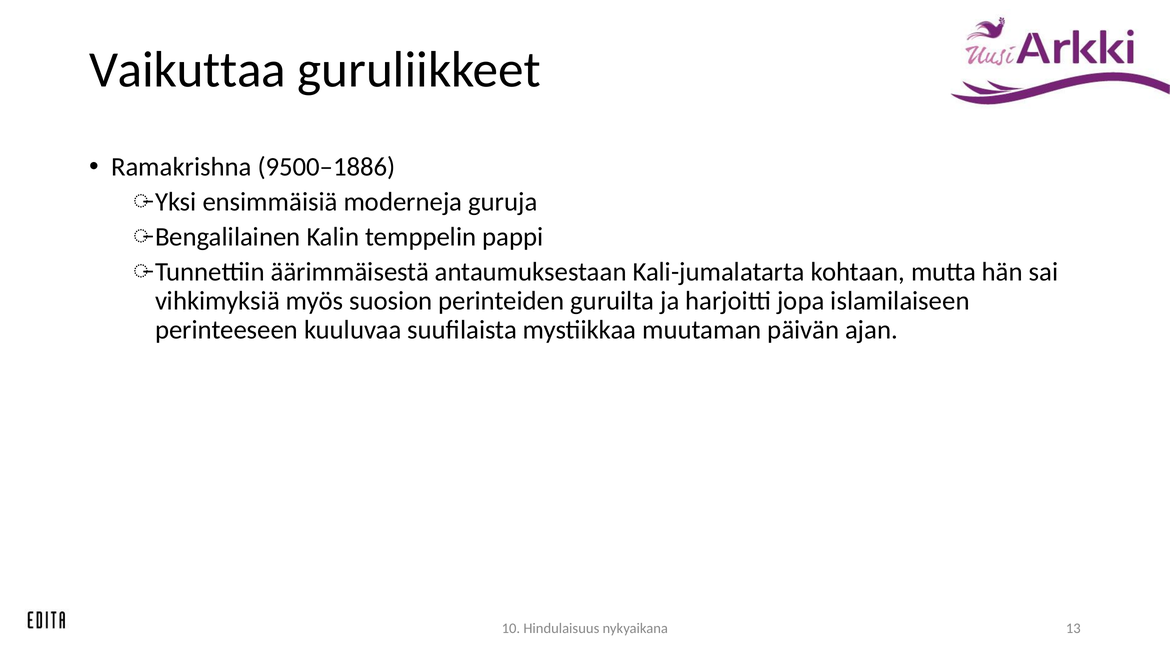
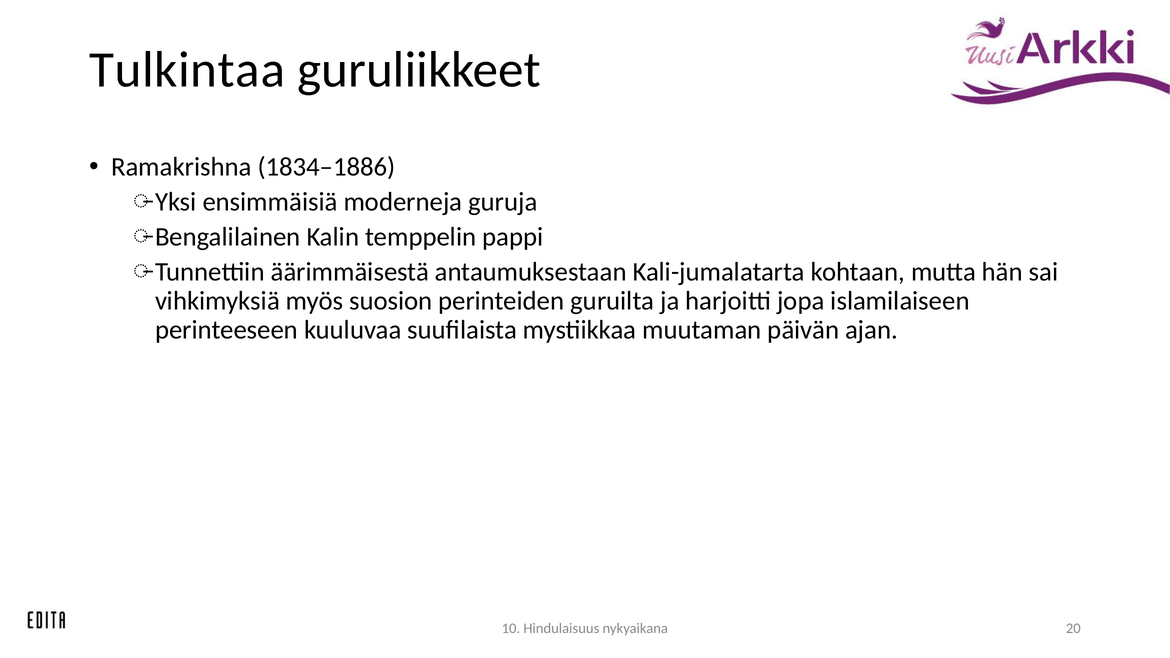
Vaikuttaa: Vaikuttaa -> Tulkintaa (187, 70)
9500–1886: 9500–1886 -> 1834–1886 (327, 167)
13: 13 -> 20 (1073, 628)
